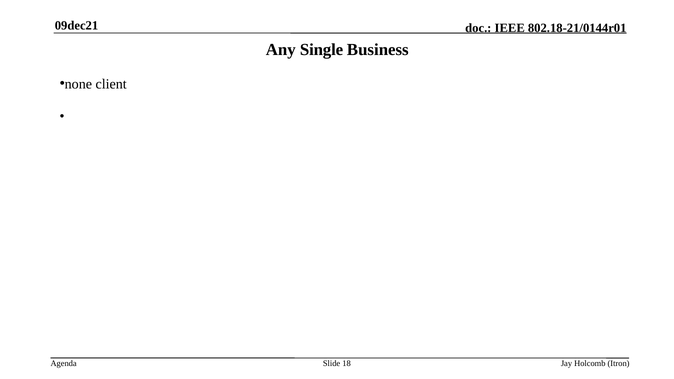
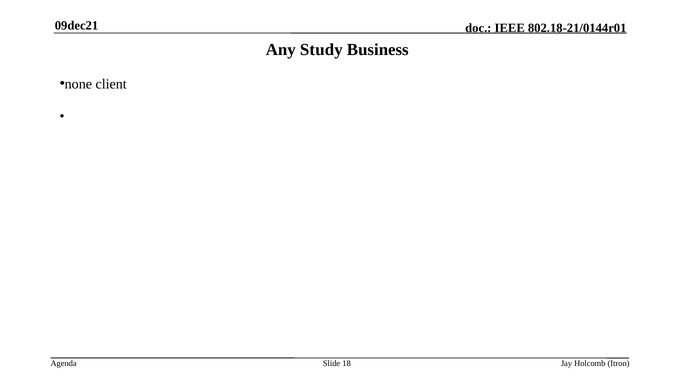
Single: Single -> Study (321, 50)
